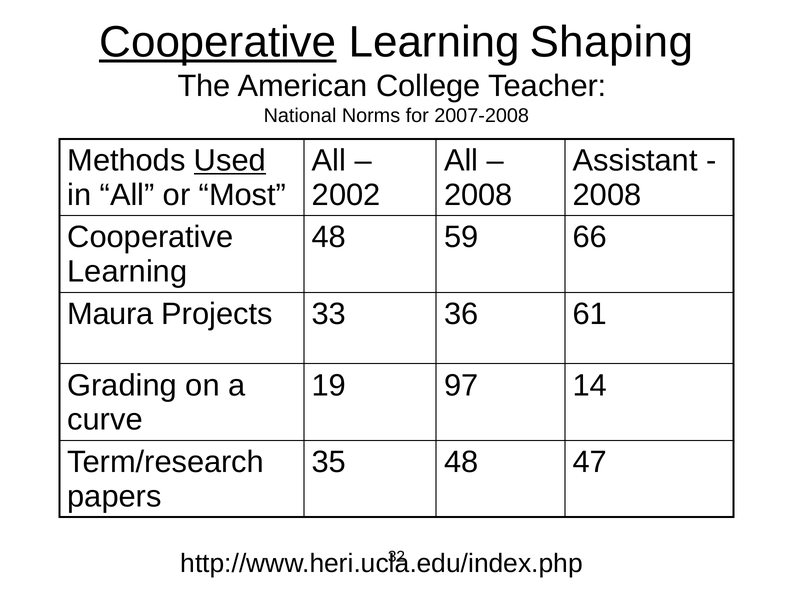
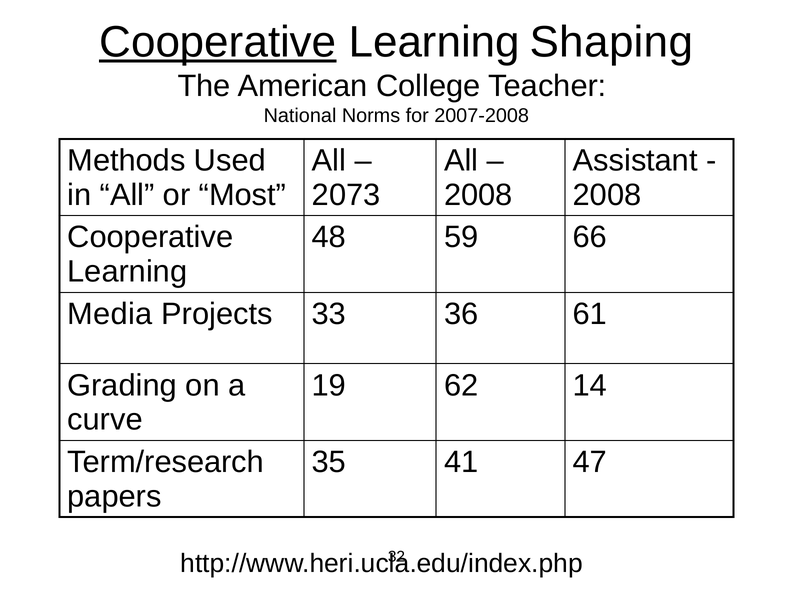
Used underline: present -> none (230, 160)
2002: 2002 -> 2073 (346, 195)
Maura: Maura -> Media (110, 314)
97: 97 -> 62 (461, 385)
35 48: 48 -> 41 (461, 462)
